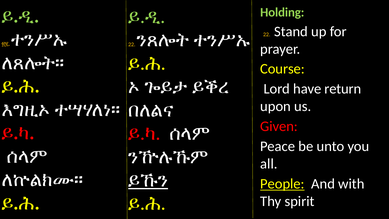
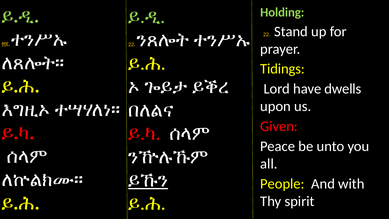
Course: Course -> Tidings (282, 69)
return: return -> dwells (343, 89)
People underline: present -> none (282, 184)
